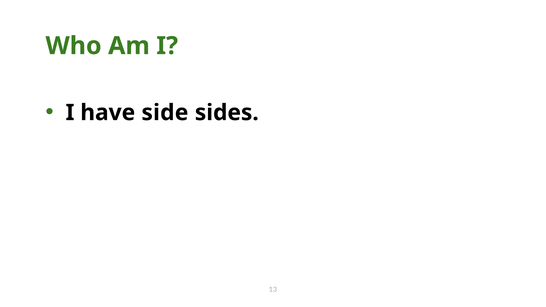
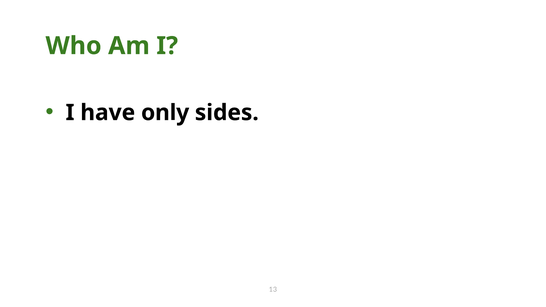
side: side -> only (165, 113)
